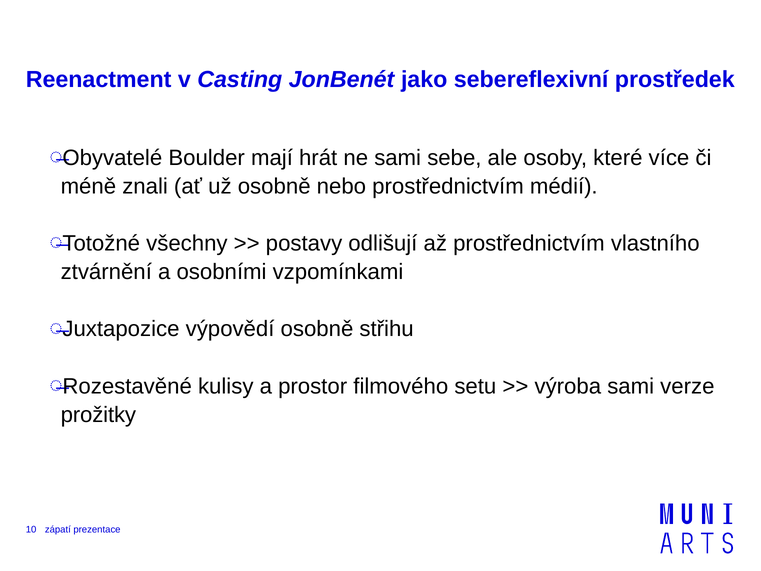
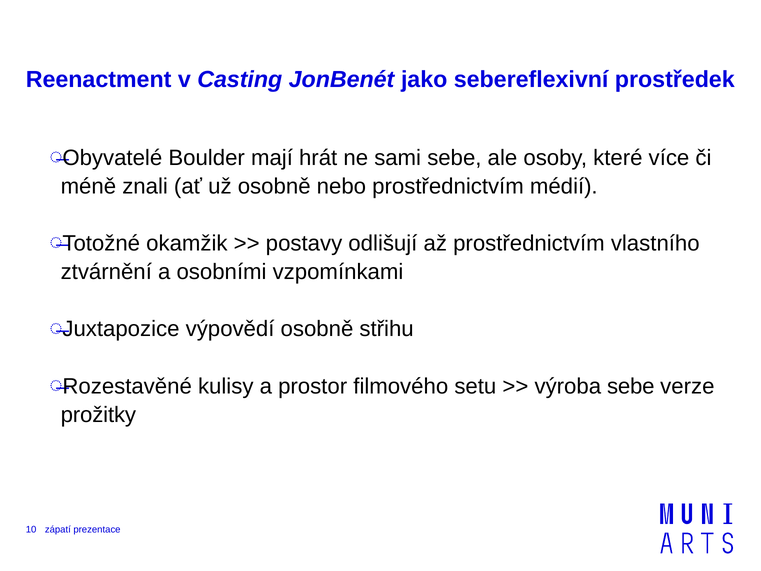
všechny: všechny -> okamžik (187, 243)
výroba sami: sami -> sebe (631, 386)
